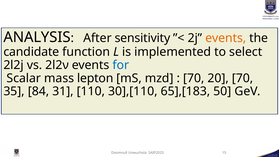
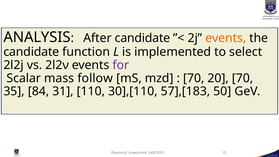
After sensitivity: sensitivity -> candidate (142, 38)
for colour: blue -> purple (121, 65)
lepton: lepton -> follow (95, 78)
65],[183: 65],[183 -> 57],[183 (185, 91)
